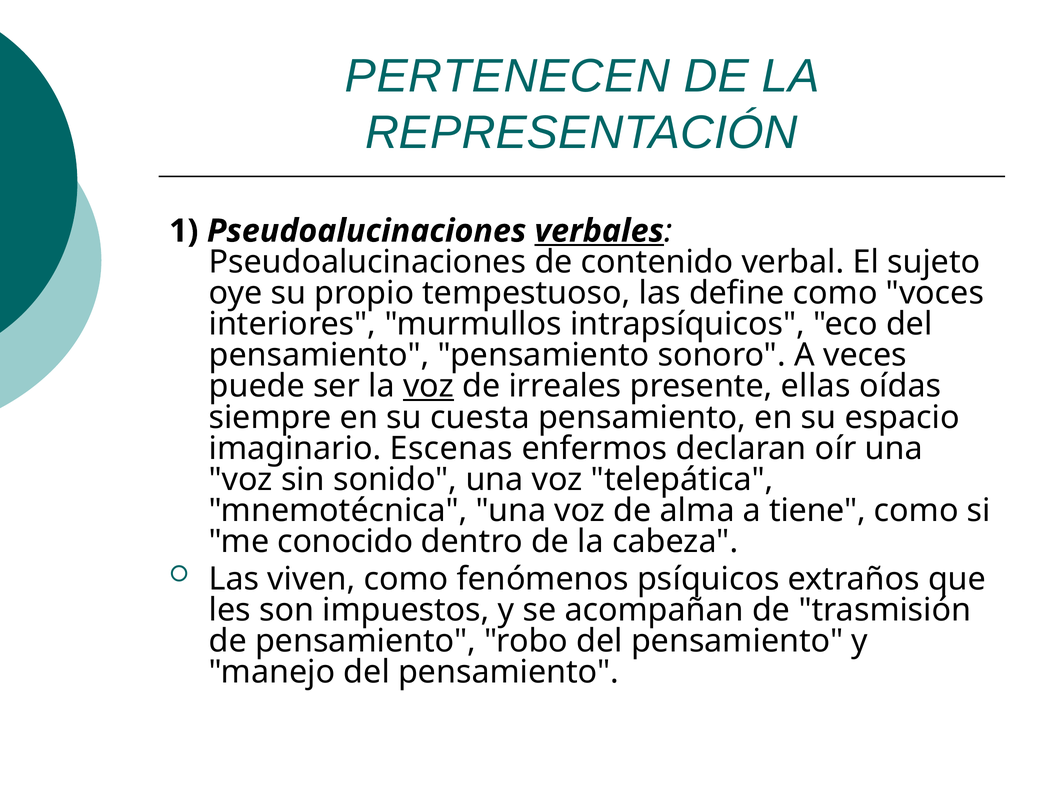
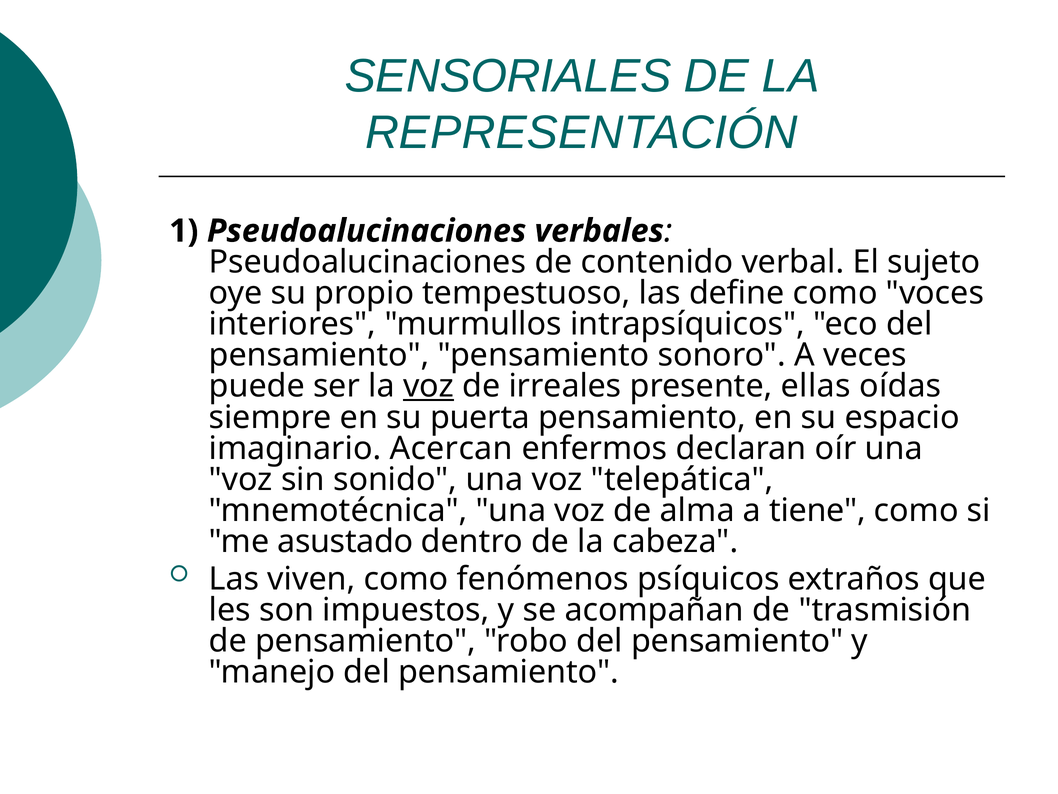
PERTENECEN: PERTENECEN -> SENSORIALES (508, 76)
verbales underline: present -> none (599, 231)
cuesta: cuesta -> puerta (480, 417)
Escenas: Escenas -> Acercan (451, 448)
conocido: conocido -> asustado (345, 541)
